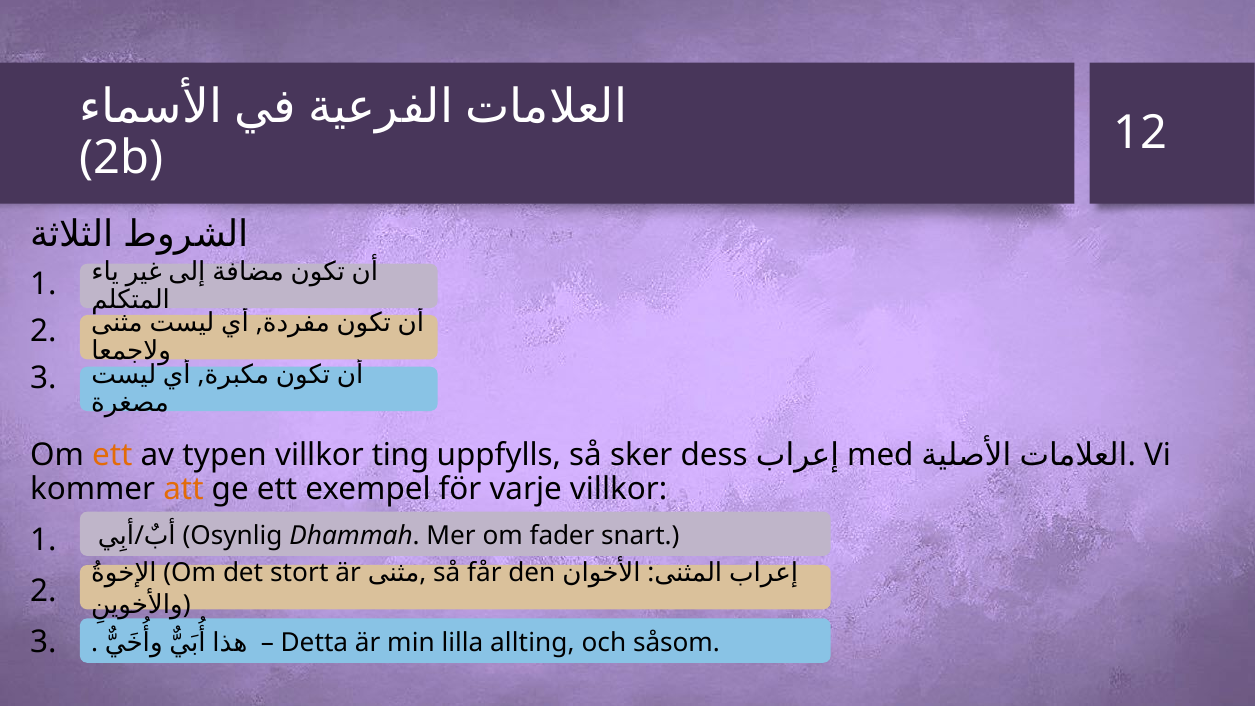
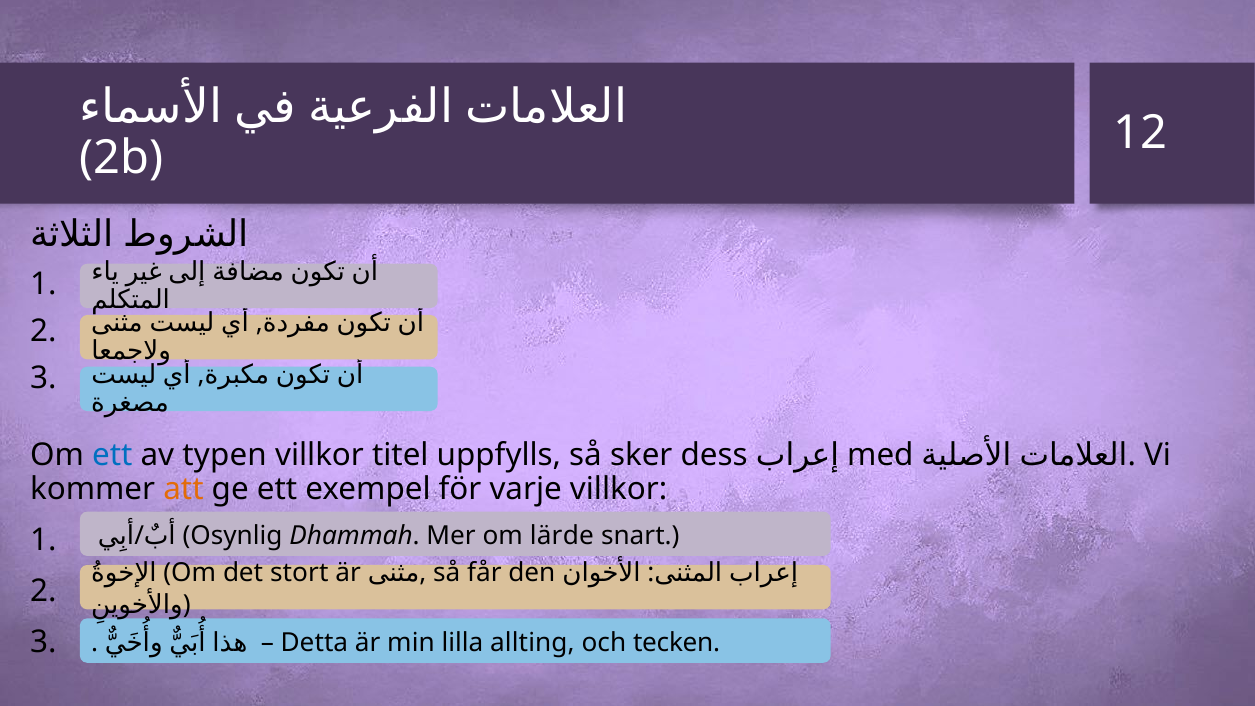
ett colour: orange -> blue (112, 455)
ting: ting -> titel (400, 455)
fader: fader -> lärde (562, 536)
såsom: såsom -> tecken (677, 642)
